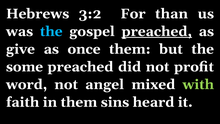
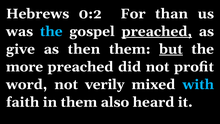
3:2: 3:2 -> 0:2 (90, 14)
once: once -> then (84, 49)
but underline: none -> present (171, 49)
some: some -> more (25, 67)
angel: angel -> verily (105, 84)
with colour: light green -> light blue (198, 84)
sins: sins -> also (115, 102)
